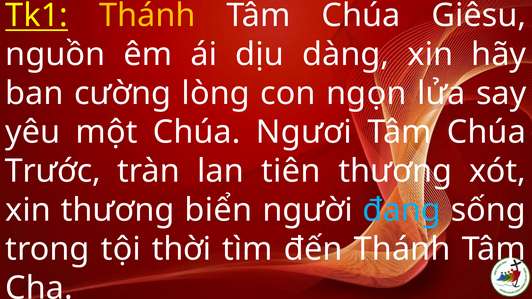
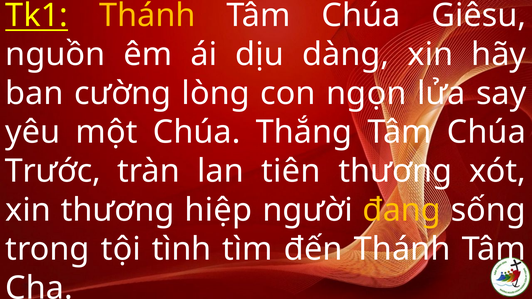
Ngươi: Ngươi -> Thắng (304, 132)
biển: biển -> hiệp (218, 210)
đang colour: light blue -> yellow (402, 210)
thời: thời -> tình (182, 249)
